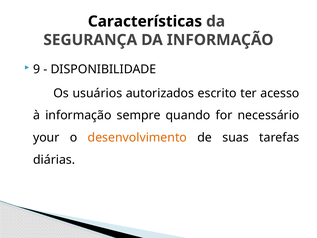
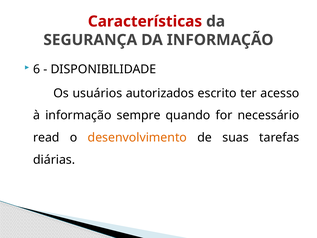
Características colour: black -> red (145, 21)
9: 9 -> 6 (37, 69)
your: your -> read (46, 137)
